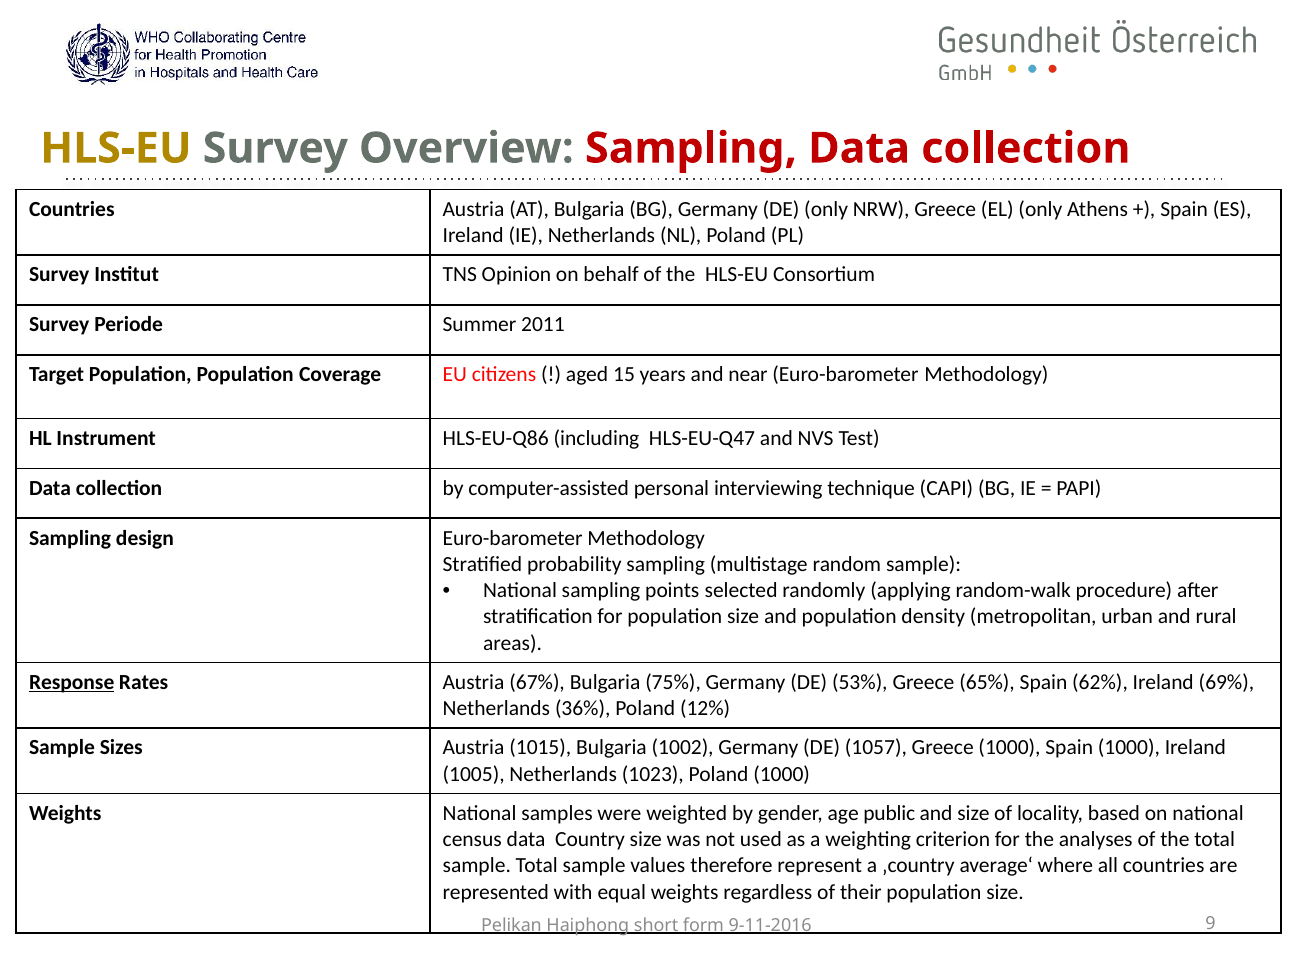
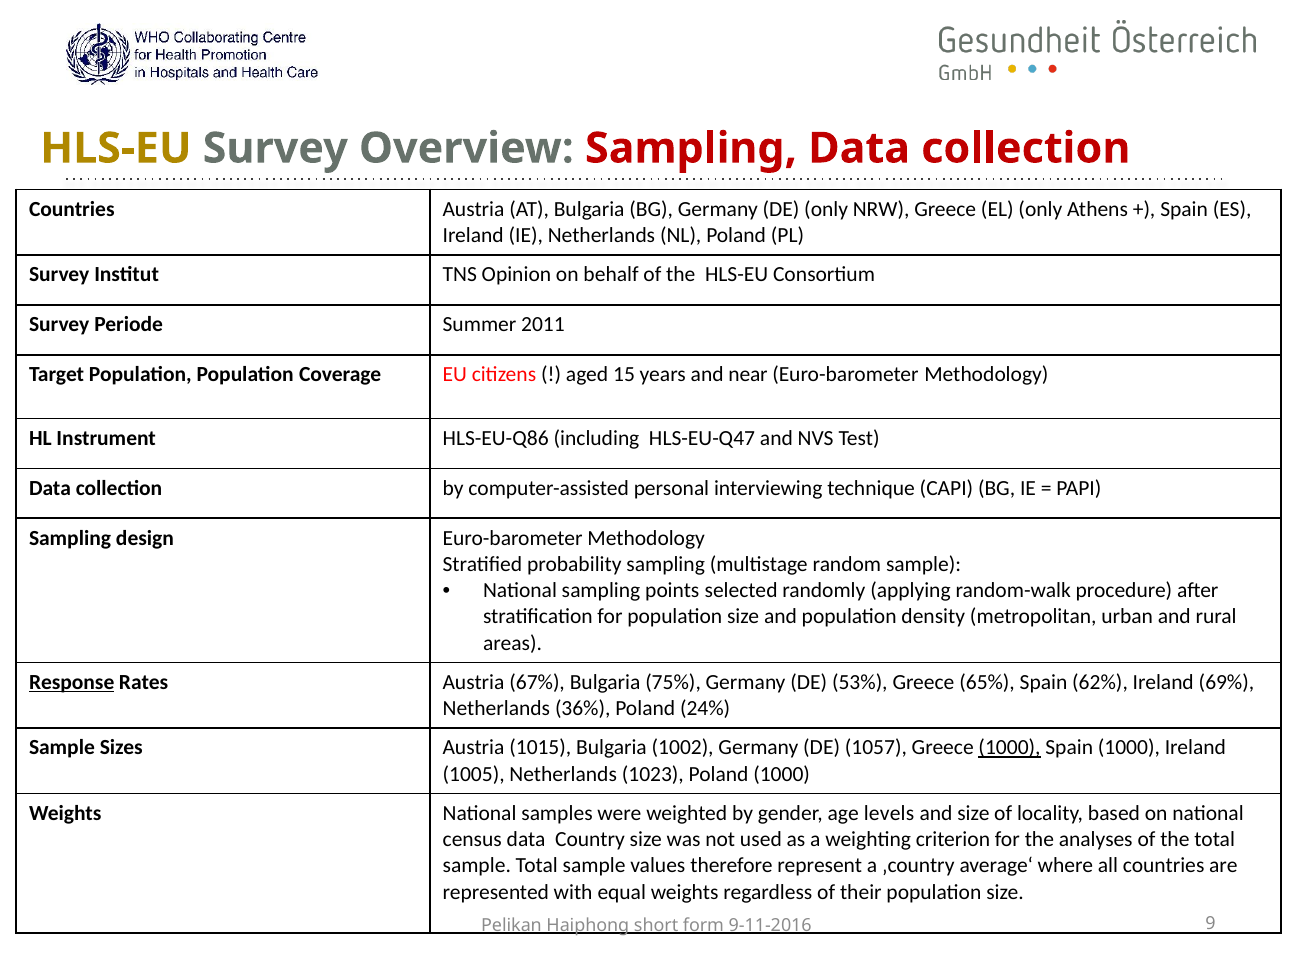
12%: 12% -> 24% (705, 709)
1000 underline: none -> present (1010, 748)
public: public -> levels (889, 814)
